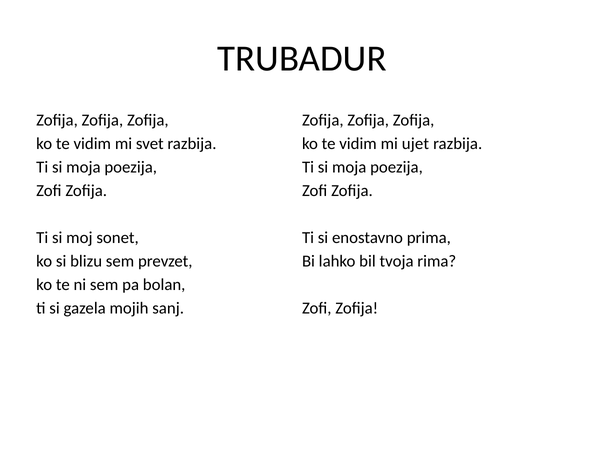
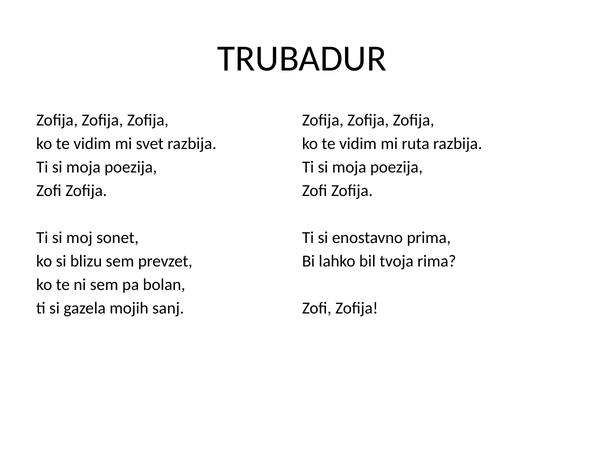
ujet: ujet -> ruta (416, 144)
